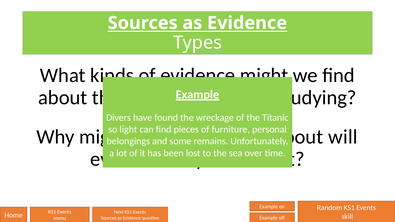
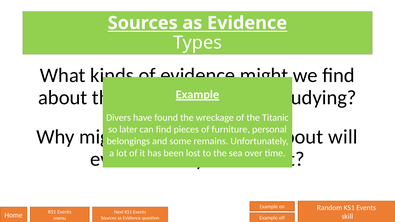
light: light -> later (128, 129)
